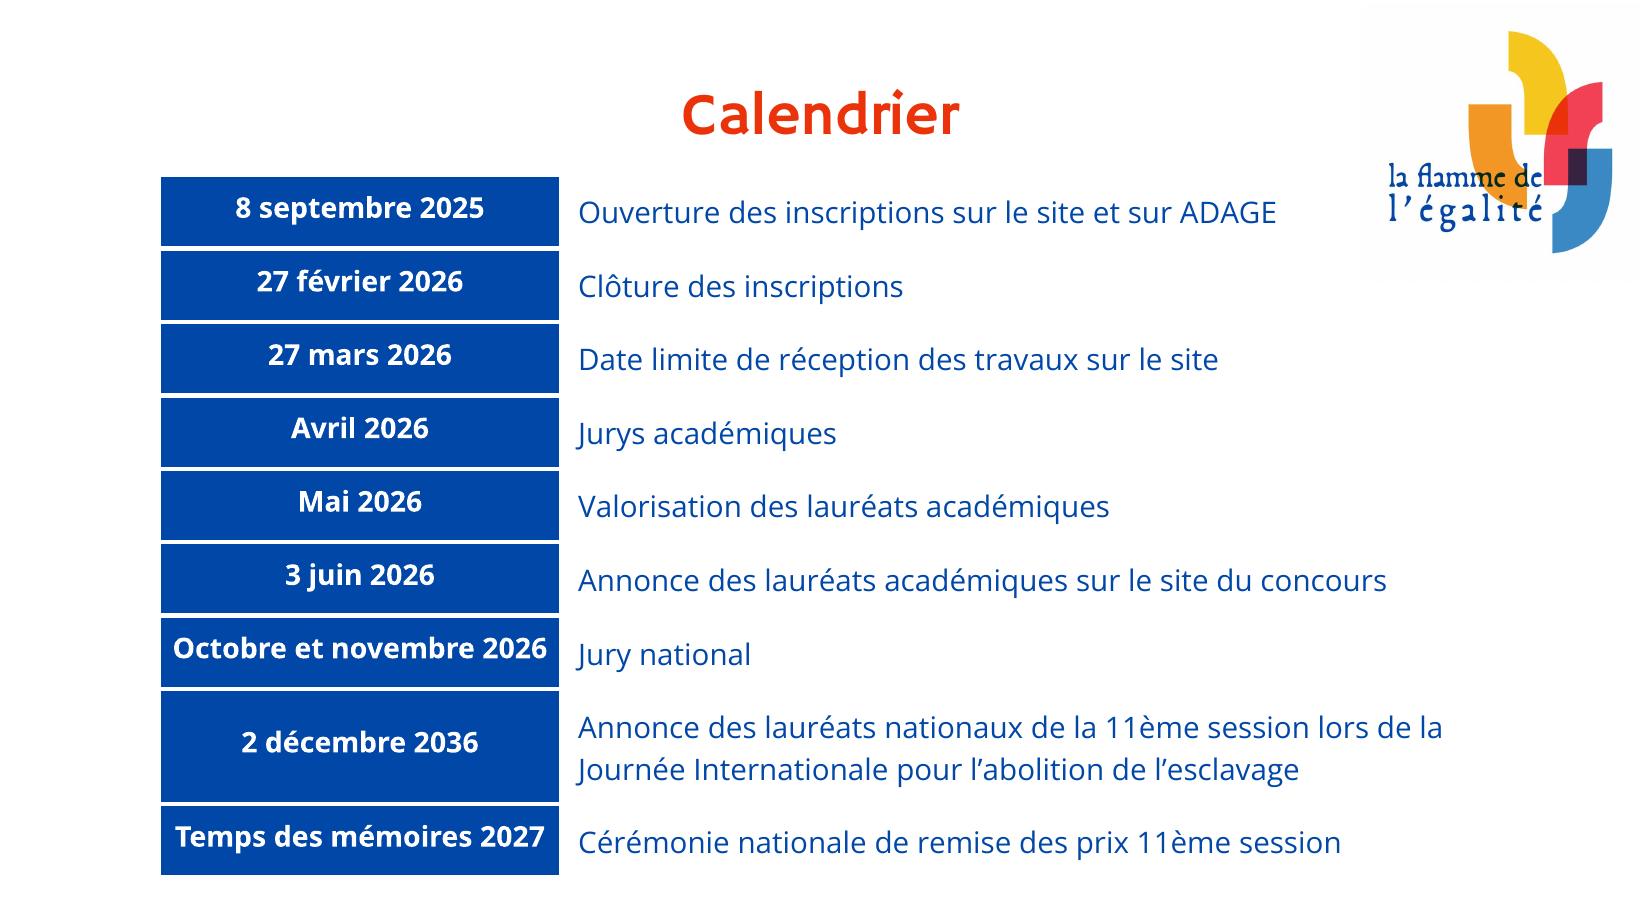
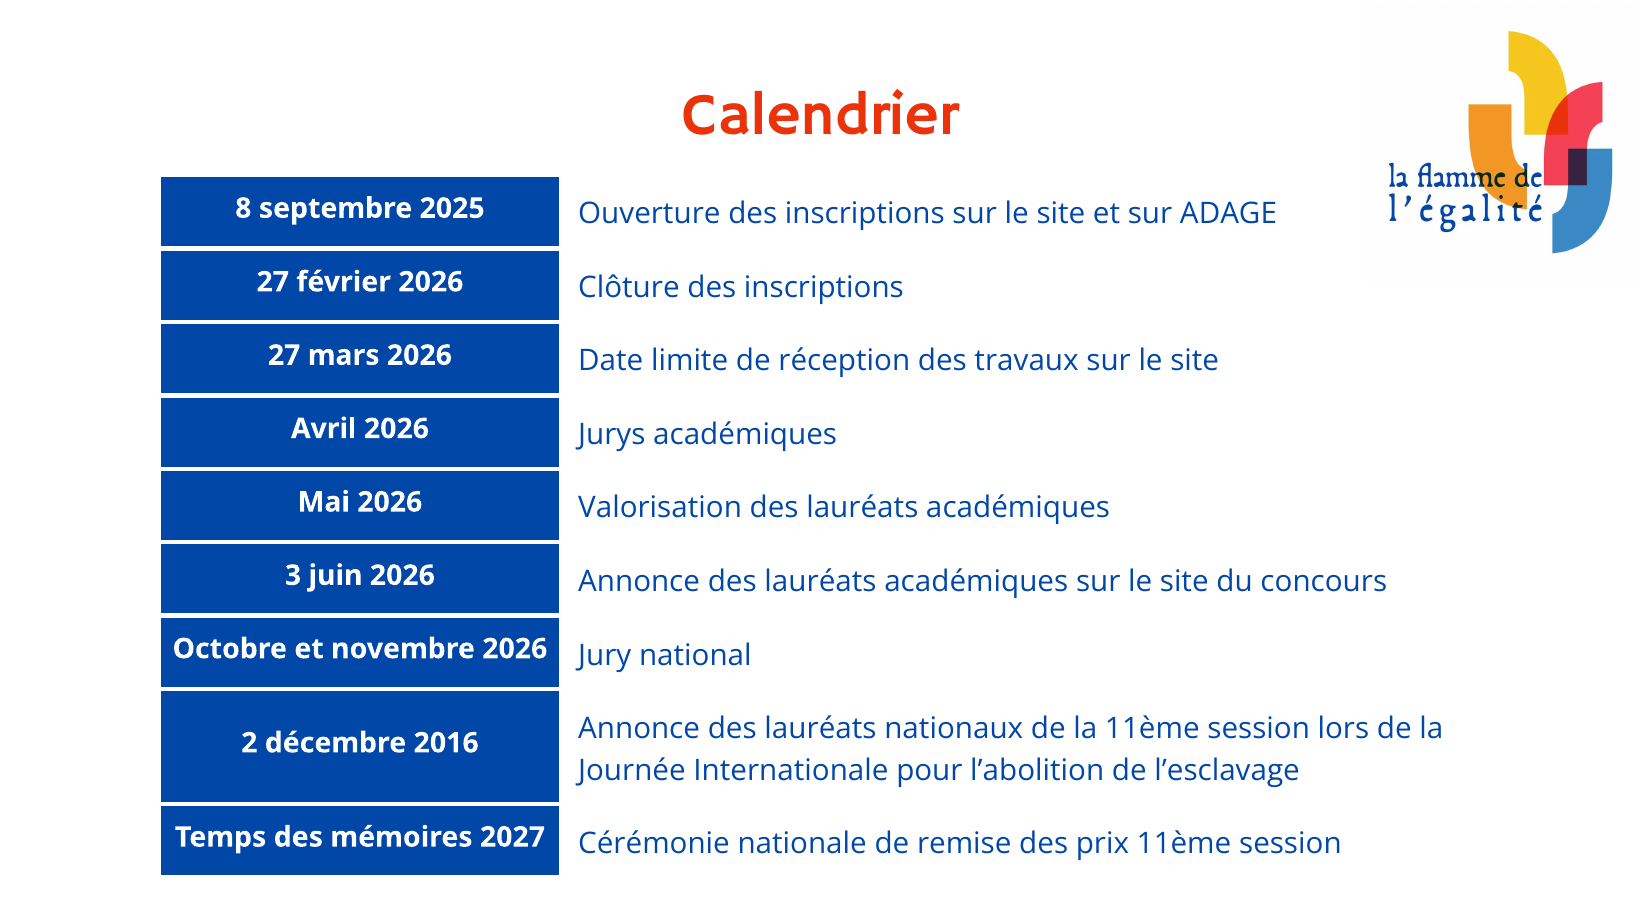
2036: 2036 -> 2016 (446, 743)
